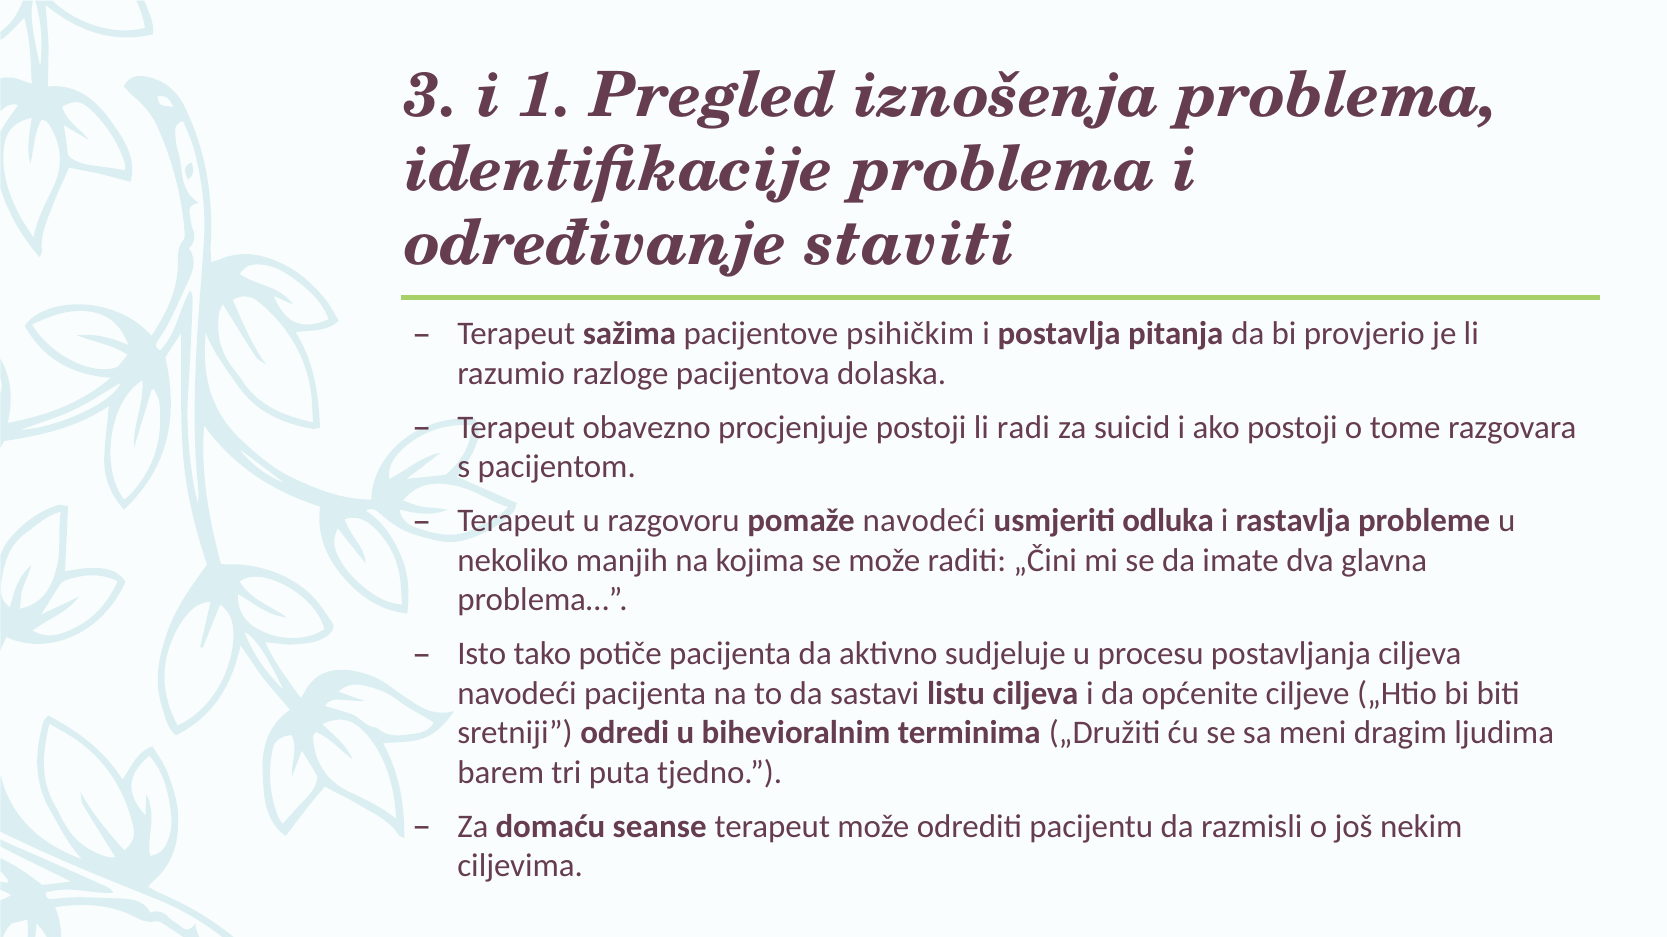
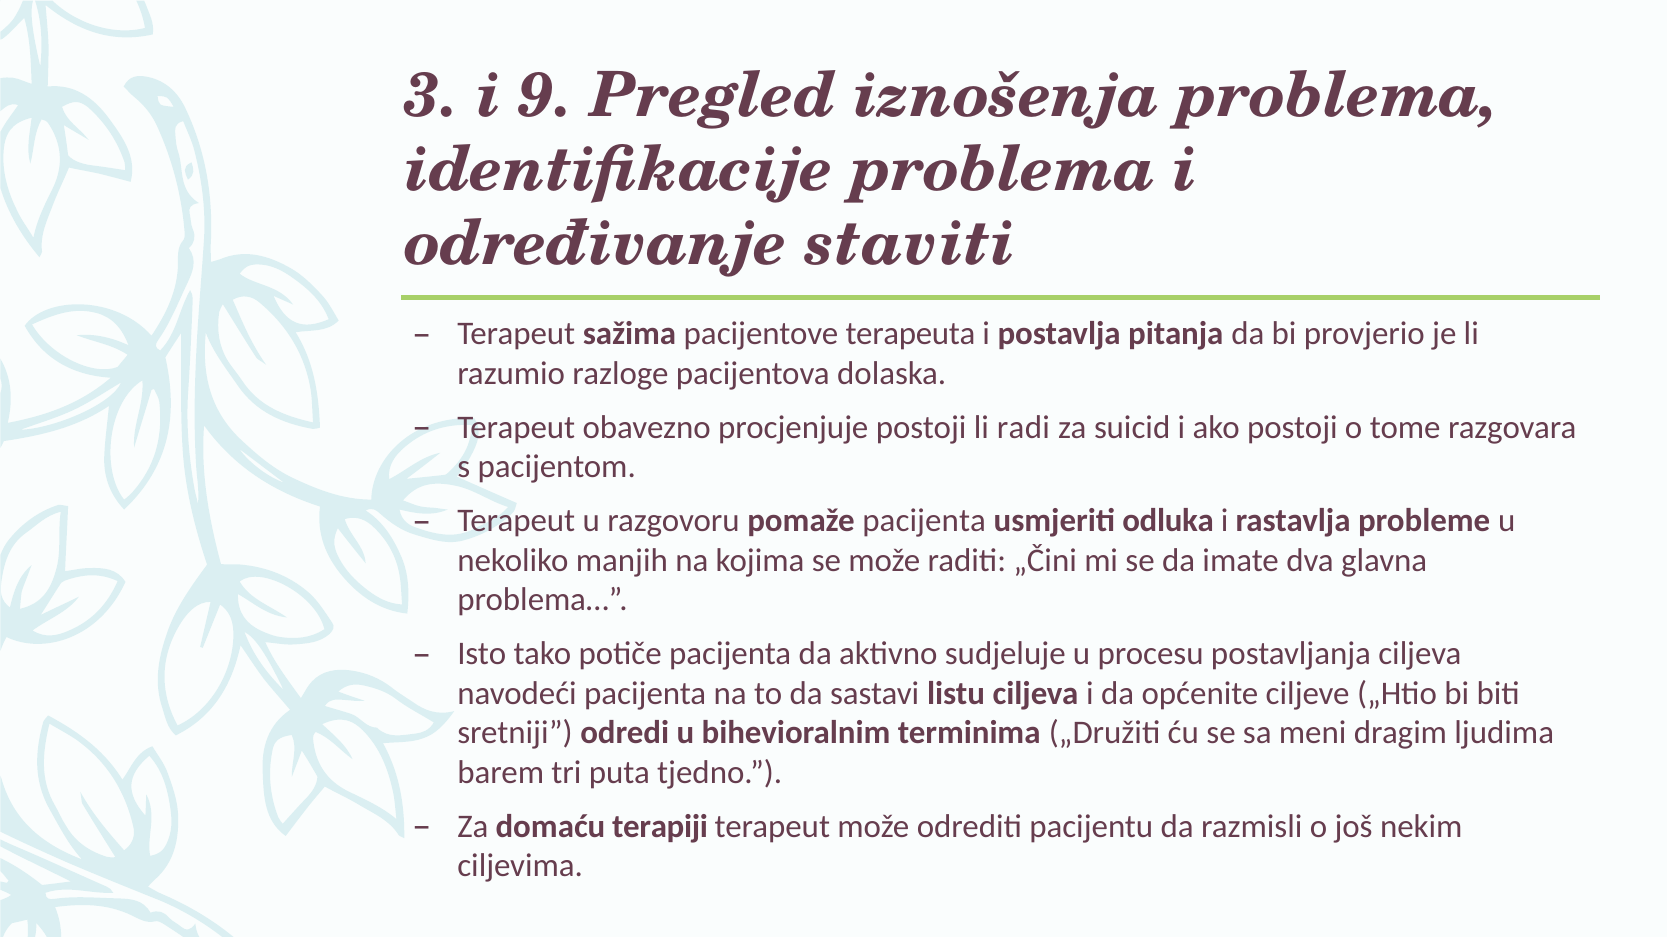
1: 1 -> 9 (546, 95)
psihičkim: psihičkim -> terapeuta (910, 334)
pomaže navodeći: navodeći -> pacijenta (924, 521)
seanse: seanse -> terapiji (660, 827)
